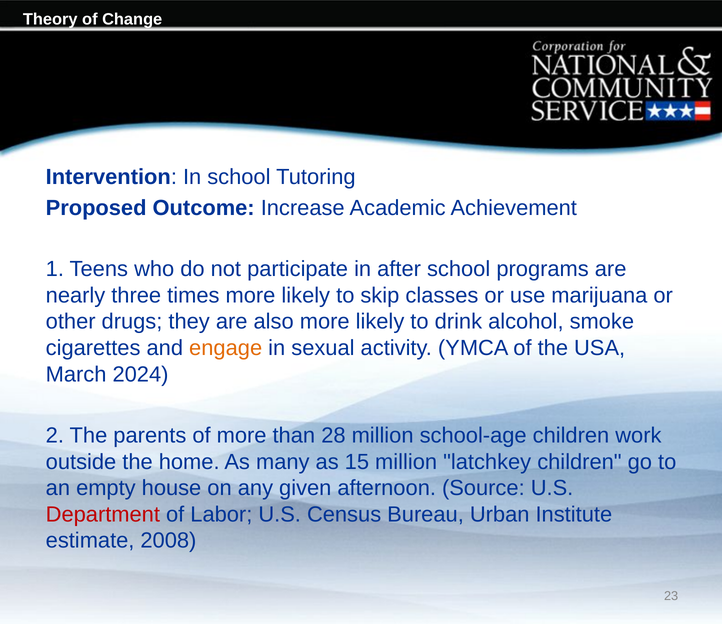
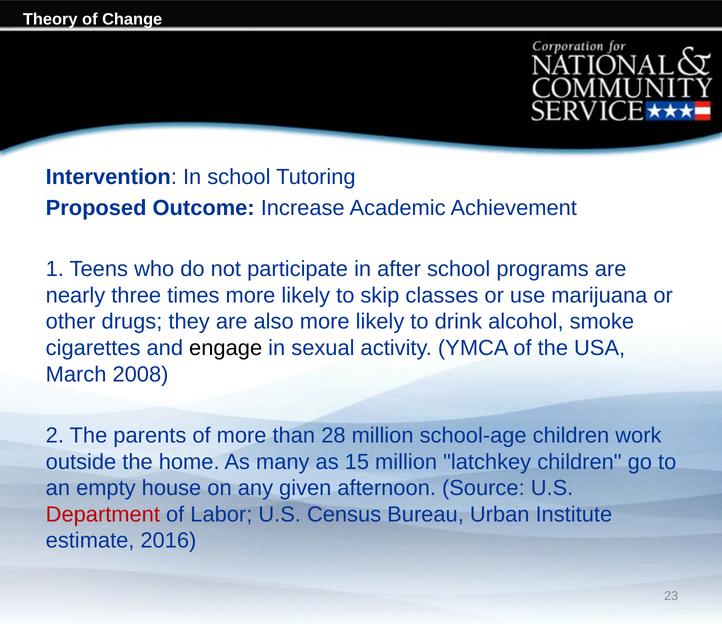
engage colour: orange -> black (226, 348)
2024: 2024 -> 2008 (141, 374)
2008: 2008 -> 2016 (168, 540)
